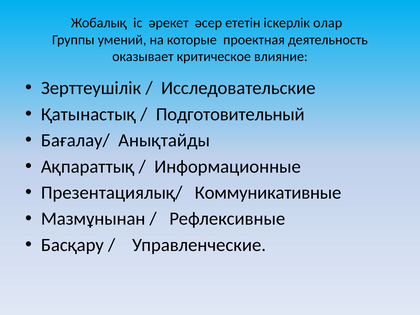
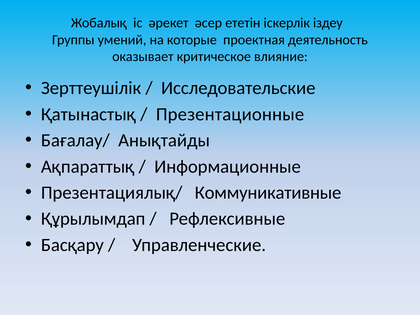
олар: олар -> іздеу (328, 23)
Подготовительный: Подготовительный -> Презентационные (230, 114)
Мазмұнынан: Мазмұнынан -> Құрылымдап (93, 219)
